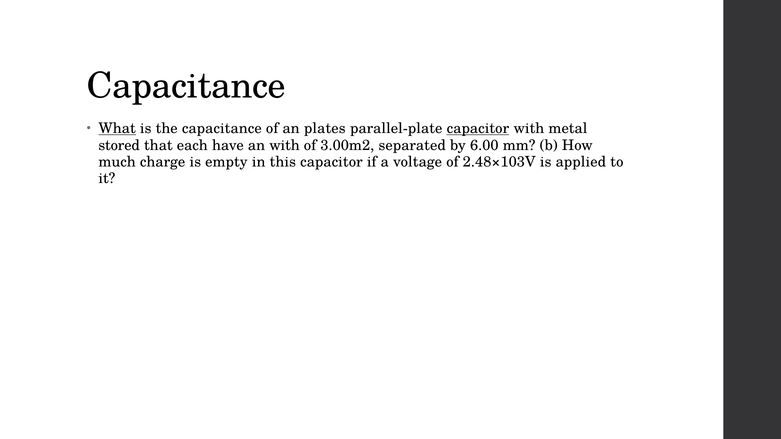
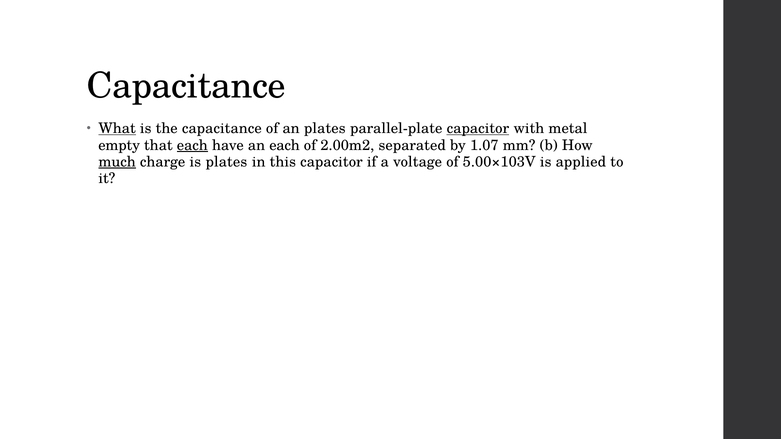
stored: stored -> empty (119, 145)
each underline: none -> present (192, 145)
an with: with -> each (285, 145)
3.00m2: 3.00m2 -> 2.00m2 (347, 145)
6.00: 6.00 -> 1.07 (484, 145)
much underline: none -> present (117, 162)
is empty: empty -> plates (226, 162)
2.48×103V: 2.48×103V -> 5.00×103V (499, 162)
